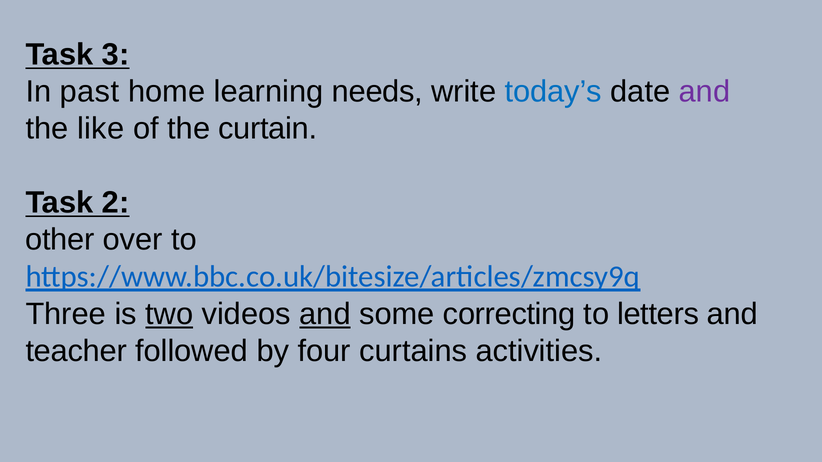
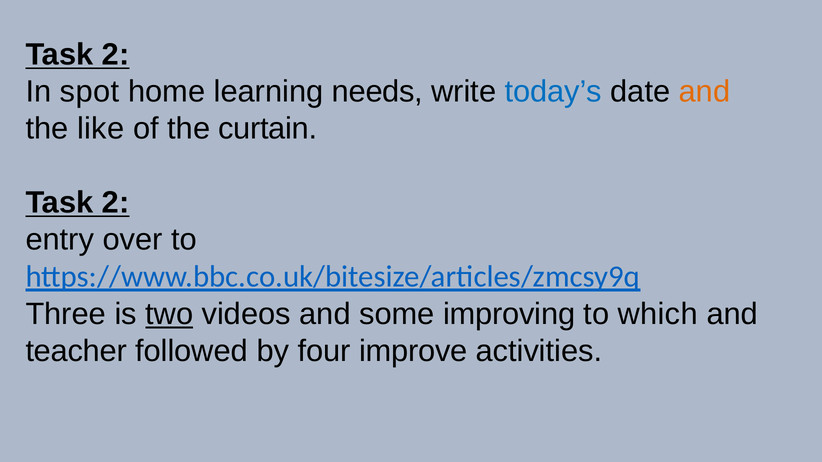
3: 3 -> 2 (116, 55)
past: past -> spot (90, 92)
and colour: purple -> orange (704, 92)
other: other -> entry (60, 240)
and underline: present -> none (325, 314)
correcting: correcting -> improving (509, 314)
letters: letters -> which (658, 314)
curtains: curtains -> improve (413, 351)
